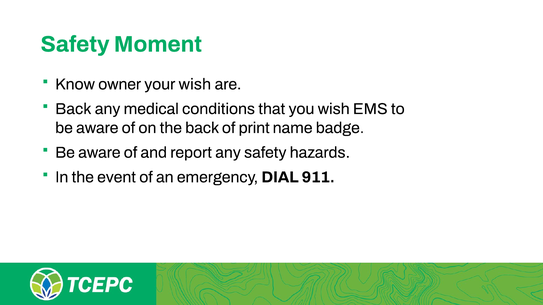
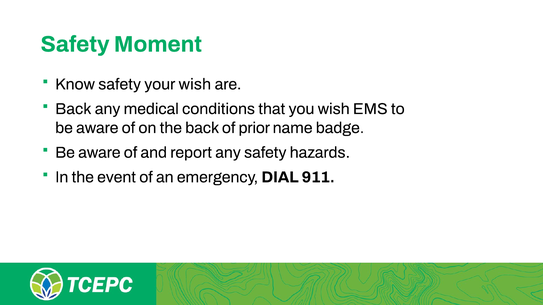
Know owner: owner -> safety (120, 84)
print: print -> prior (254, 128)
